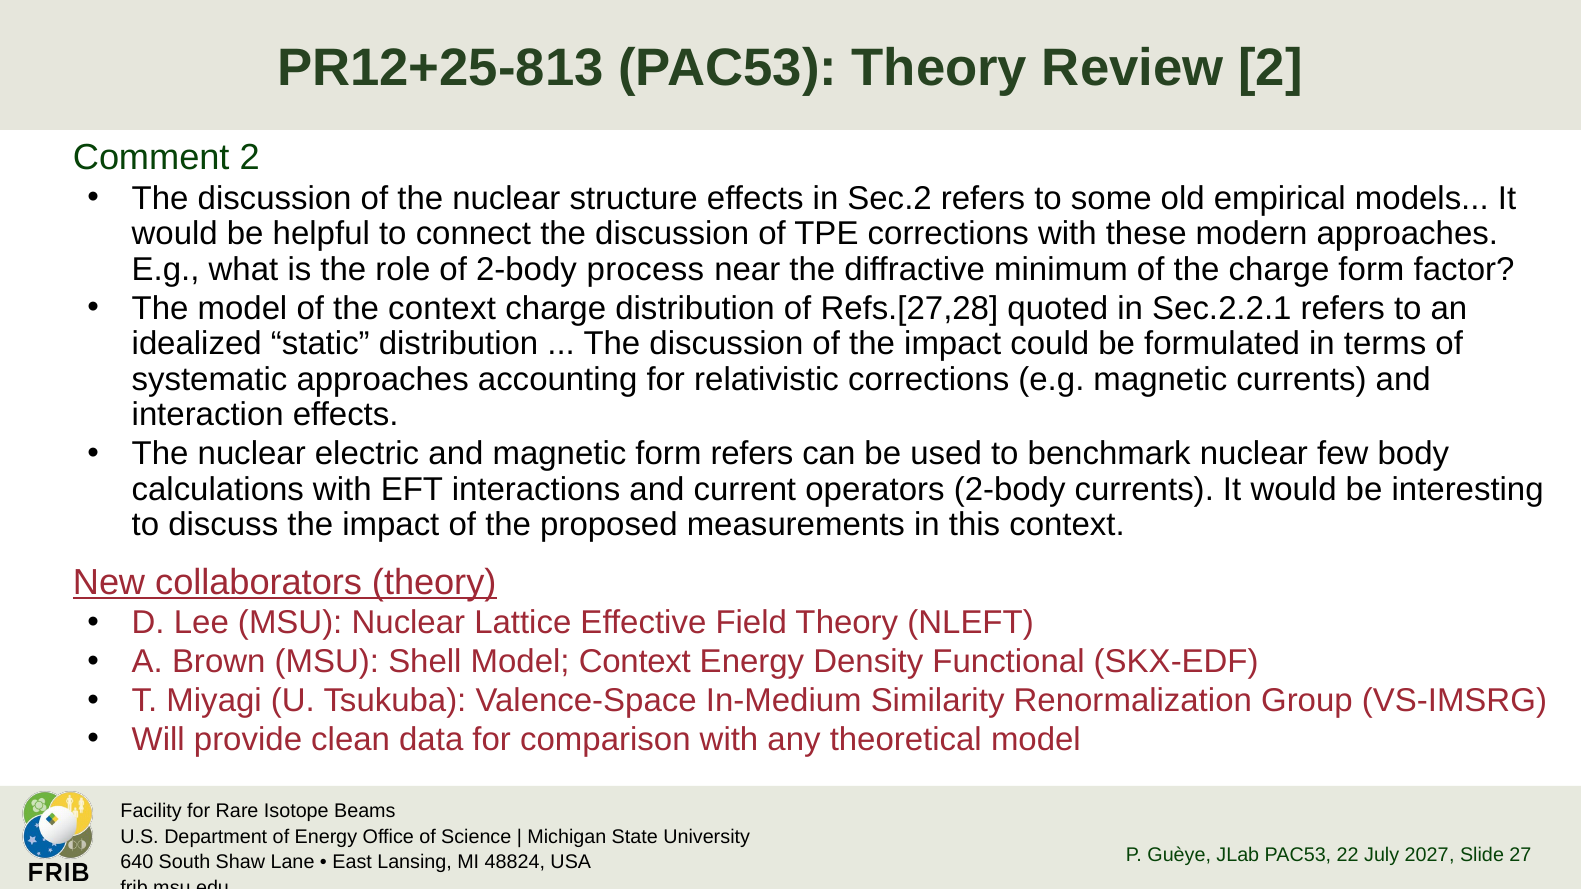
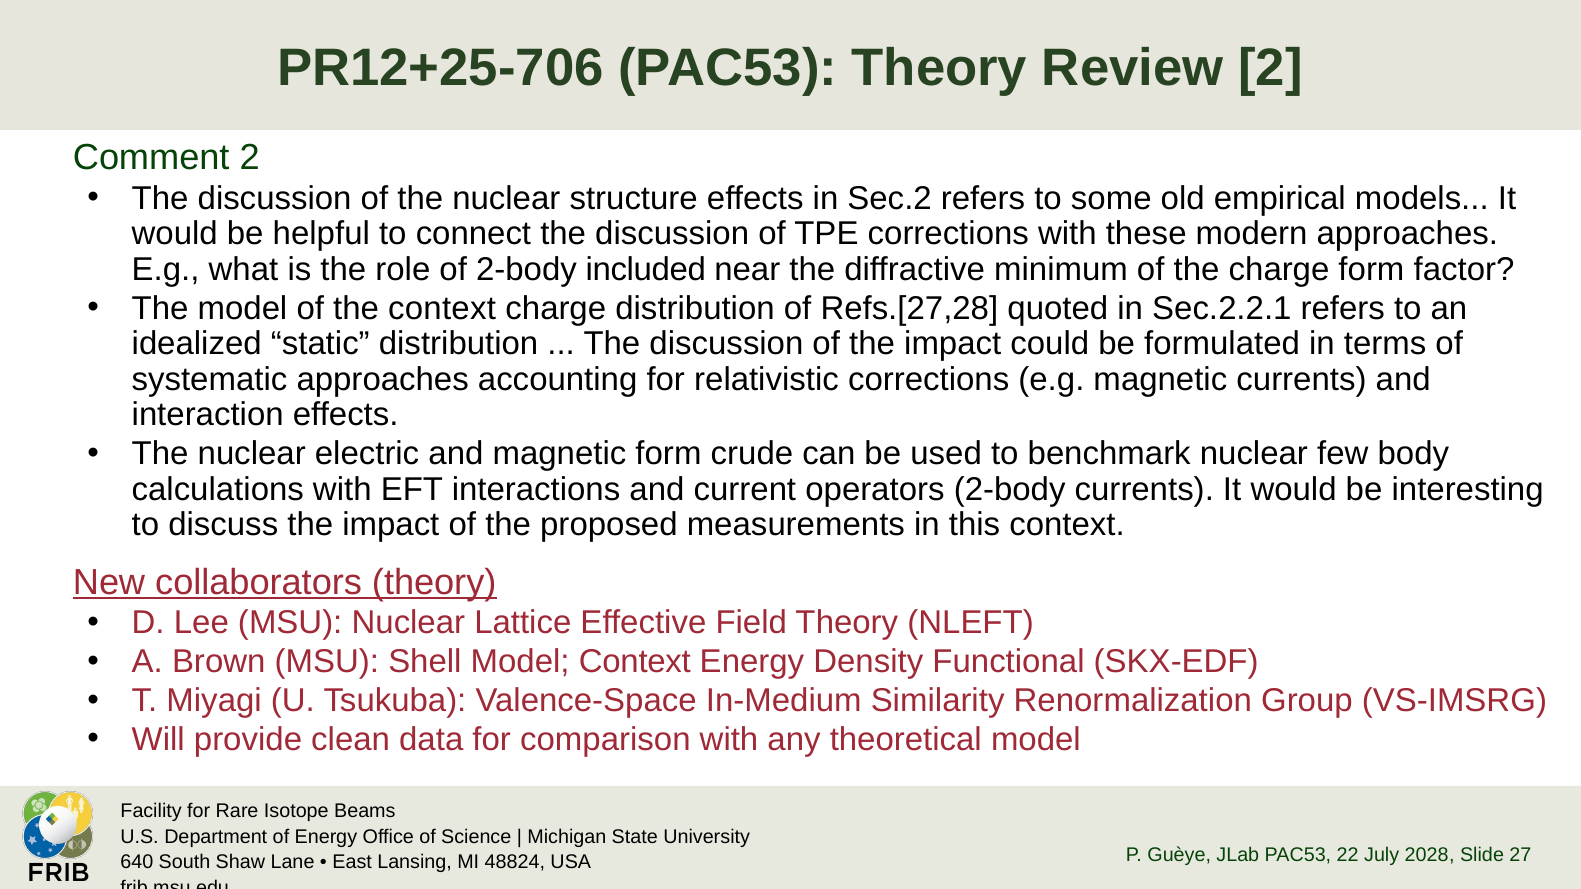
PR12+25-813: PR12+25-813 -> PR12+25-706 (440, 68)
process: process -> included (646, 270)
form refers: refers -> crude (752, 454)
2027: 2027 -> 2028 (1427, 855)
